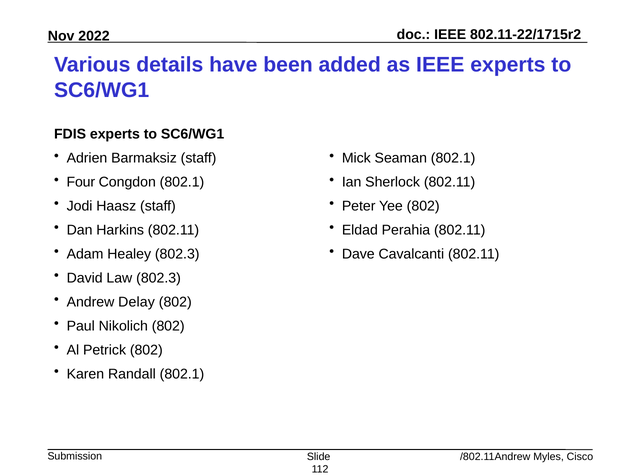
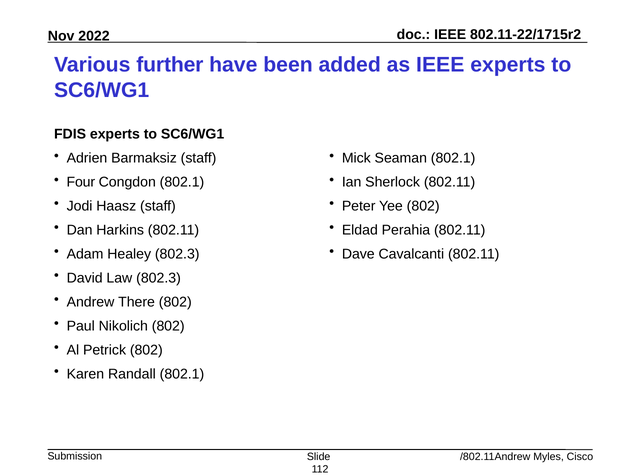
details: details -> further (170, 65)
Delay: Delay -> There (137, 302)
